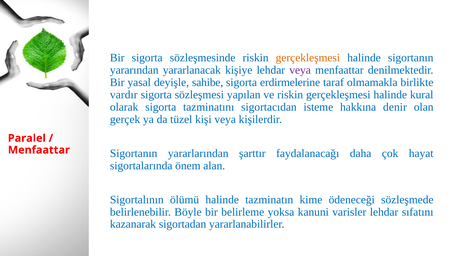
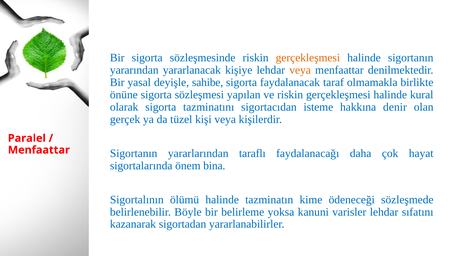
veya colour: purple -> orange (300, 70)
erdirmelerine: erdirmelerine -> faydalanacak (290, 82)
vardır: vardır -> önüne (124, 95)
şarttır: şarttır -> taraflı (252, 153)
alan: alan -> bina (214, 166)
